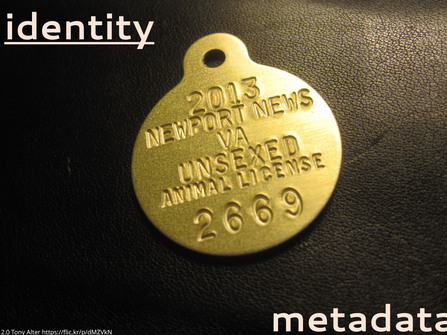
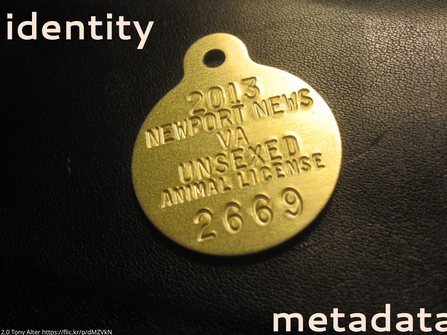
identity underline: present -> none (79, 27)
